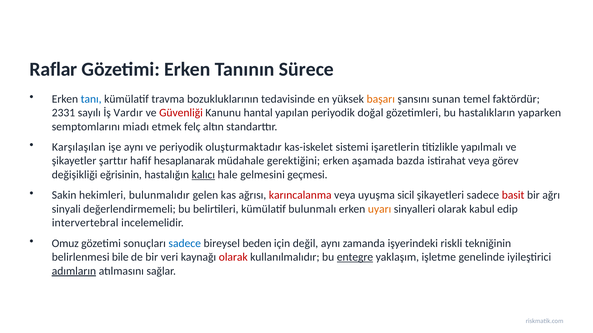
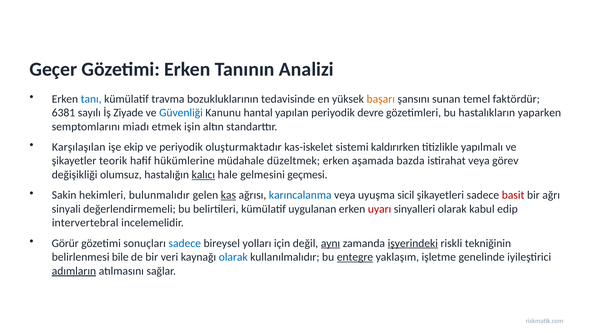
Raflar: Raflar -> Geçer (53, 69)
Sürece: Sürece -> Analizi (306, 69)
2331: 2331 -> 6381 (63, 113)
Vardır: Vardır -> Ziyade (128, 113)
Güvenliği colour: red -> blue (181, 113)
doğal: doğal -> devre (371, 113)
felç: felç -> işin (192, 127)
işe aynı: aynı -> ekip (134, 147)
işaretlerin: işaretlerin -> kaldırırken (395, 147)
şarttır: şarttır -> teorik (113, 161)
hesaplanarak: hesaplanarak -> hükümlerine (184, 161)
gerektiğini: gerektiğini -> düzeltmek (293, 161)
eğrisinin: eğrisinin -> olumsuz (121, 175)
kas underline: none -> present (228, 195)
karıncalanma colour: red -> blue (300, 195)
bulunmalı: bulunmalı -> uygulanan (312, 209)
uyarı colour: orange -> red (380, 209)
Omuz: Omuz -> Görür (65, 244)
beden: beden -> yolları (257, 244)
aynı underline: none -> present (330, 244)
işyerindeki underline: none -> present (413, 244)
olarak colour: red -> blue (233, 257)
